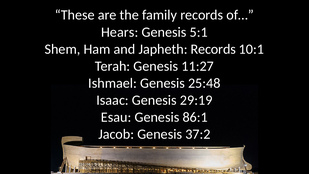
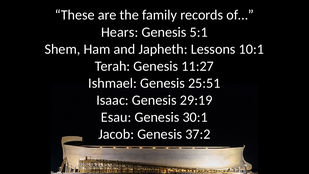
Japheth Records: Records -> Lessons (213, 49)
25:48: 25:48 -> 25:51 (204, 83)
86:1: 86:1 -> 30:1 (195, 117)
